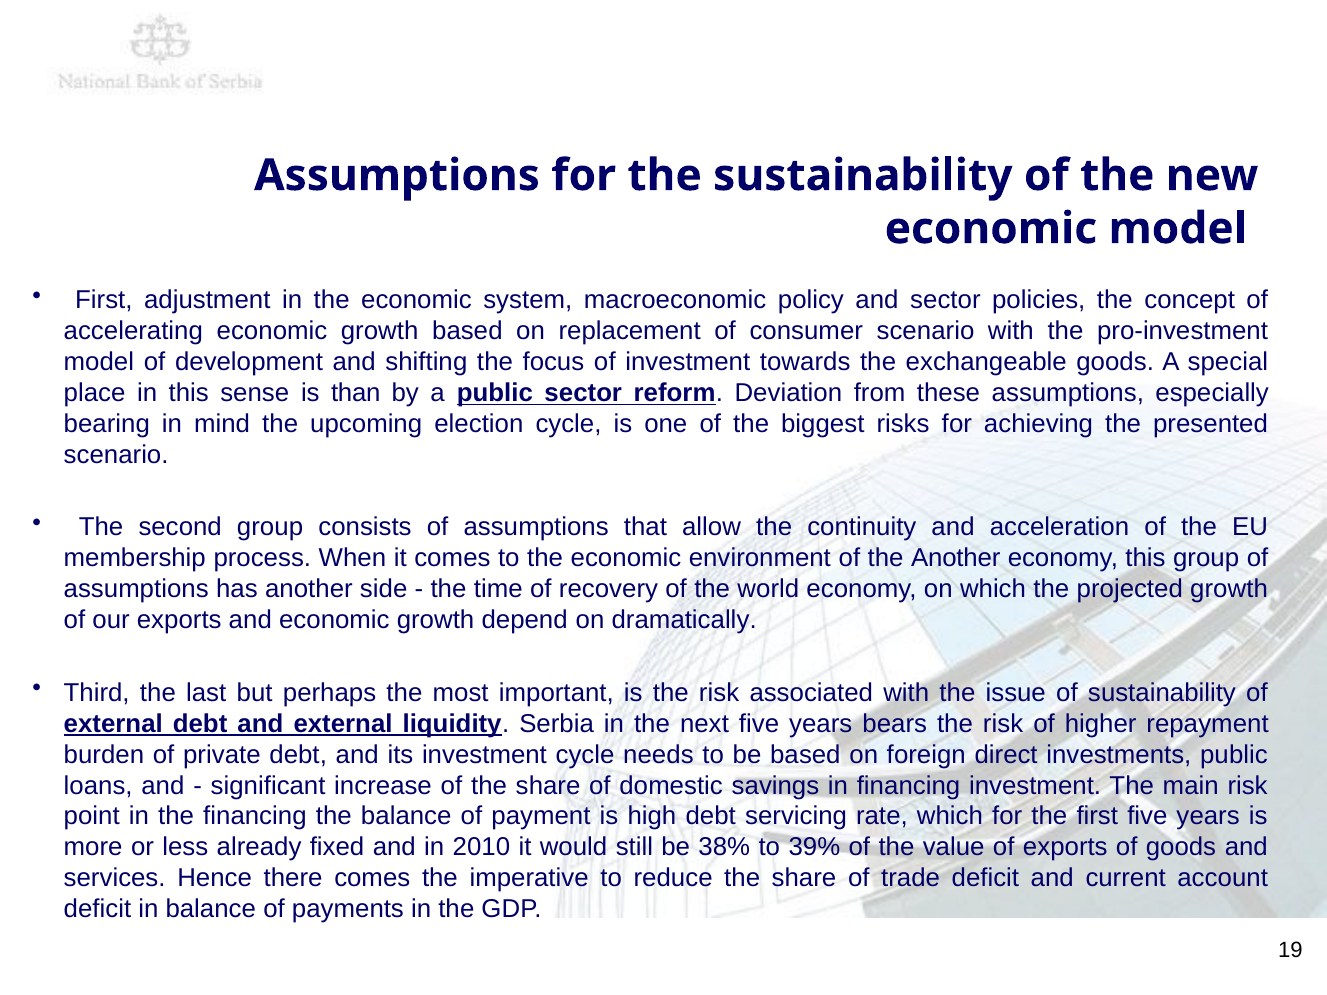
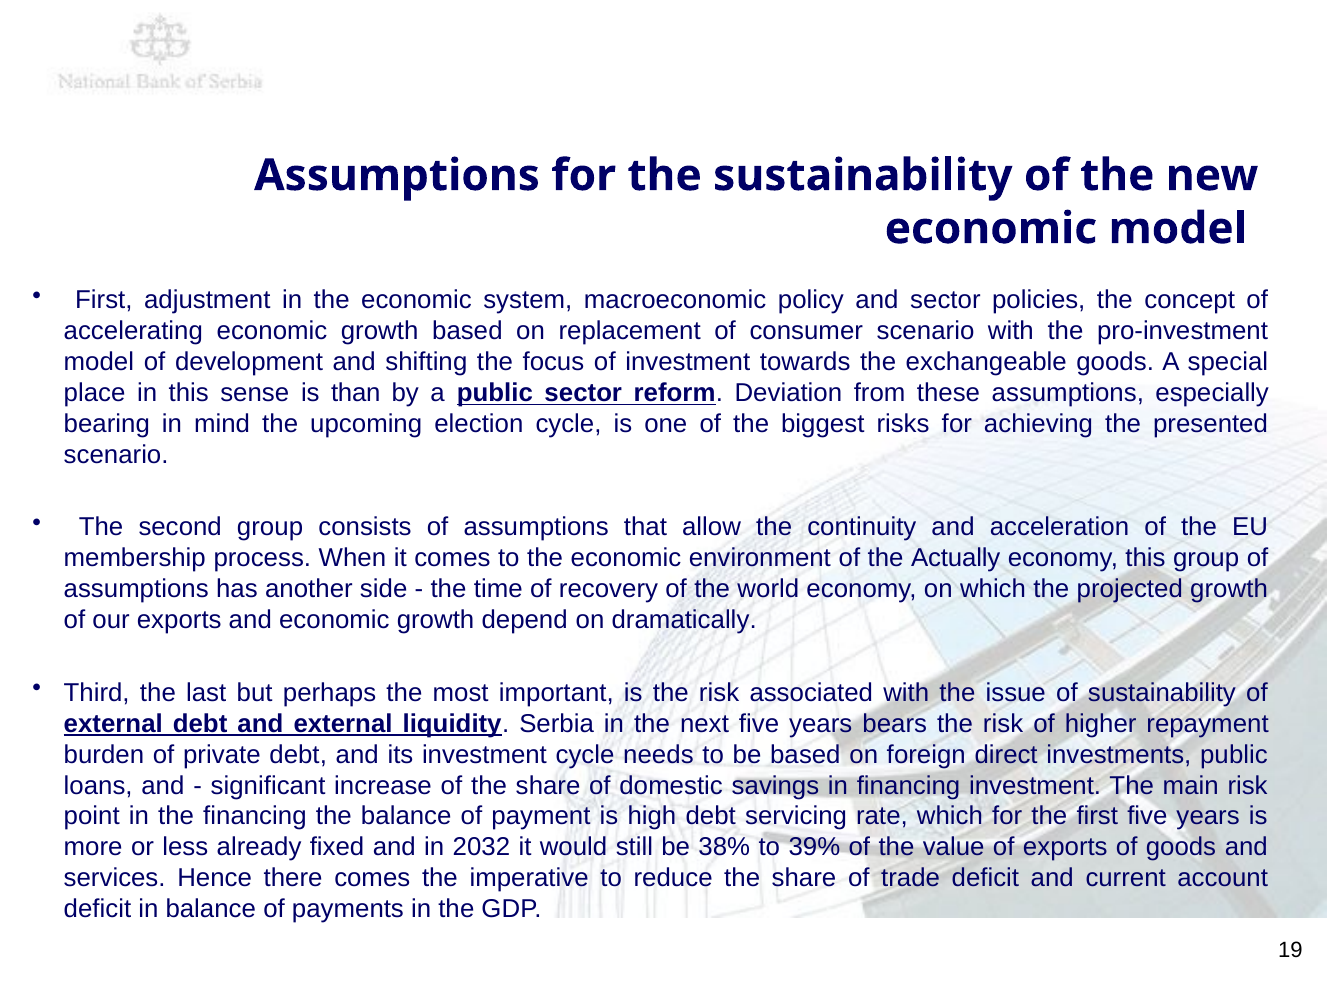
the Another: Another -> Actually (956, 558)
2010: 2010 -> 2032 (481, 848)
